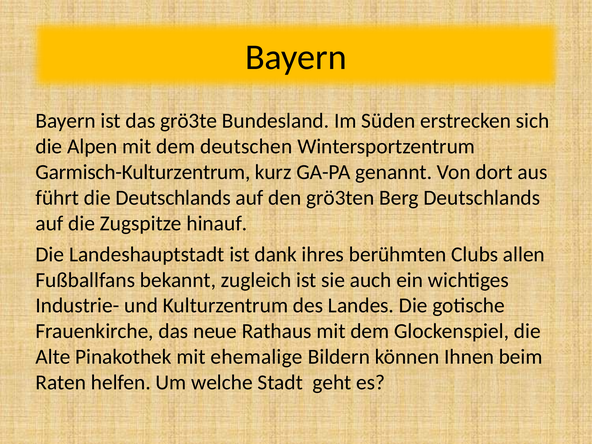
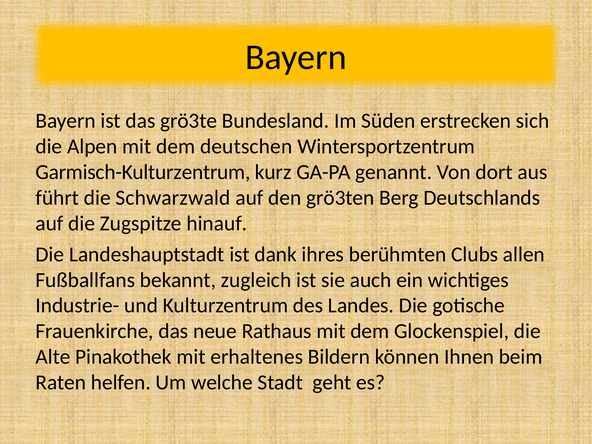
die Deutschlands: Deutschlands -> Schwarzwald (173, 198)
ehemalige: ehemalige -> erhaltenes (257, 357)
